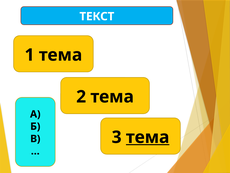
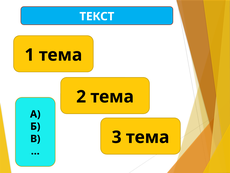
тема underline: present -> none (148, 137)
